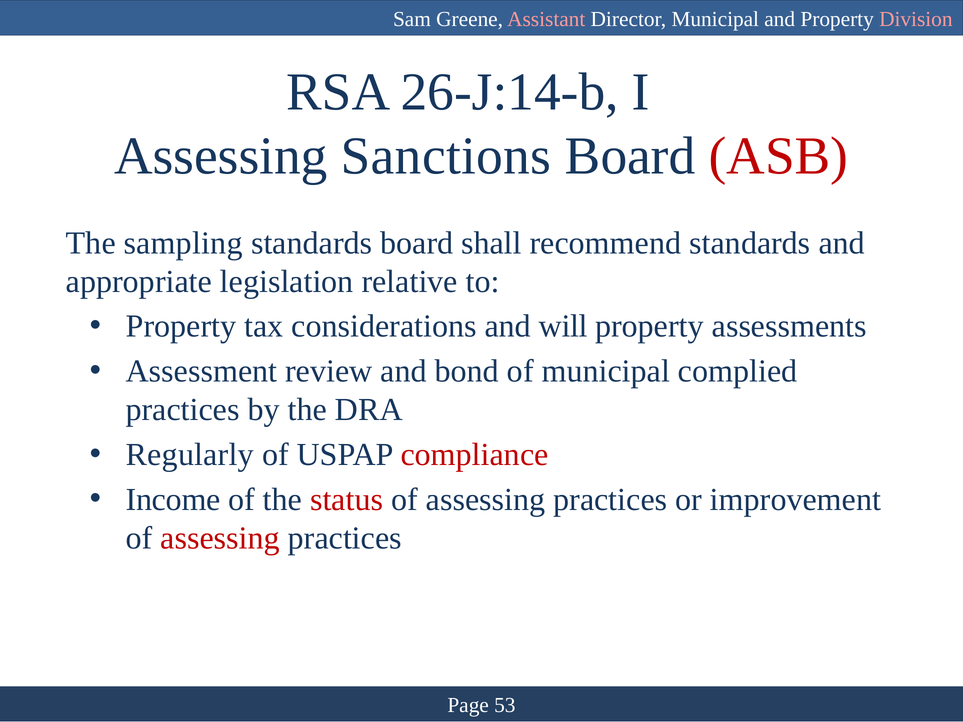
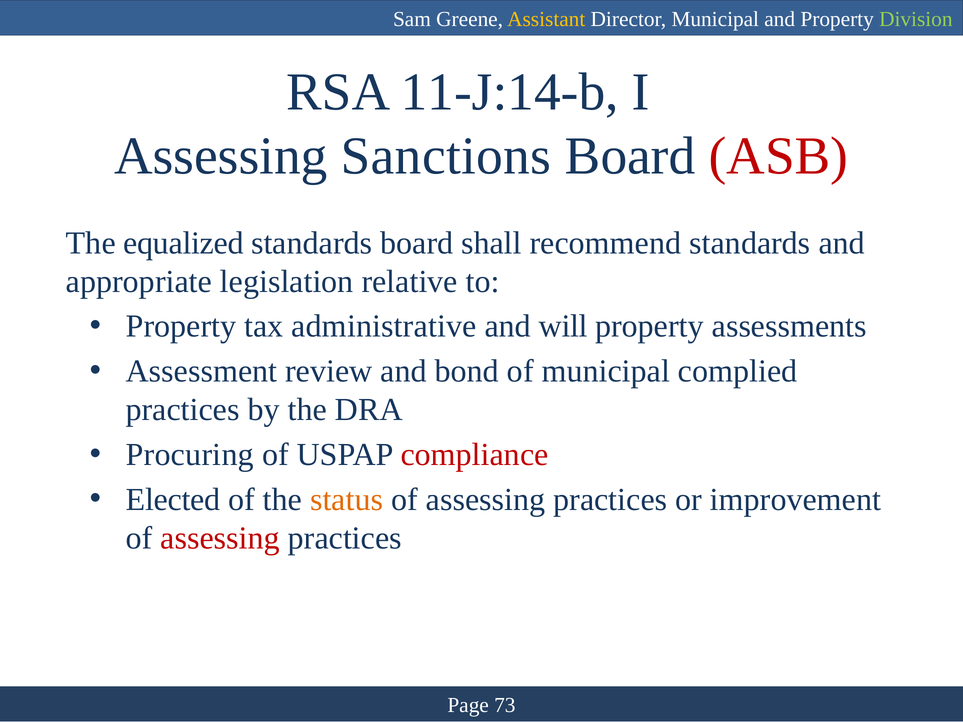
Assistant colour: pink -> yellow (546, 19)
Division colour: pink -> light green (916, 19)
26-J:14-b: 26-J:14-b -> 11-J:14-b (510, 92)
sampling: sampling -> equalized (184, 243)
considerations: considerations -> administrative (384, 326)
Regularly: Regularly -> Procuring (190, 455)
Income: Income -> Elected (173, 500)
status colour: red -> orange (347, 500)
53: 53 -> 73 (505, 706)
